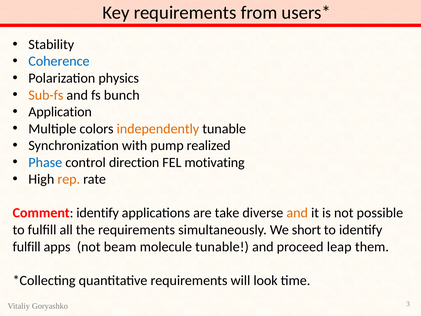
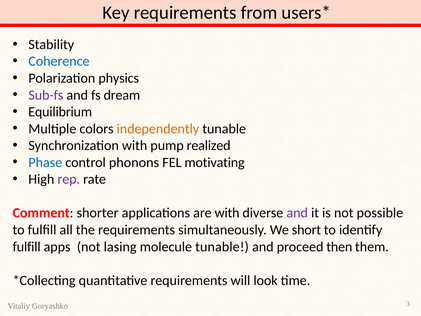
Sub-fs colour: orange -> purple (46, 95)
bunch: bunch -> dream (122, 95)
Application: Application -> Equilibrium (60, 112)
direction: direction -> phonons (134, 162)
rep colour: orange -> purple (69, 179)
Comment identify: identify -> shorter (98, 213)
are take: take -> with (227, 213)
and colour: orange -> purple (297, 213)
beam: beam -> lasing (120, 247)
leap: leap -> then (339, 247)
